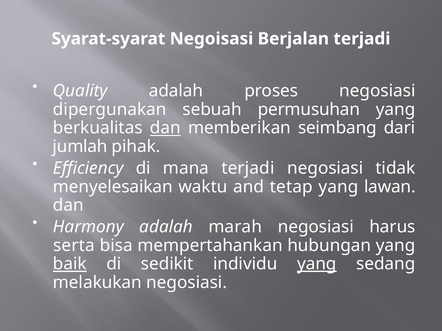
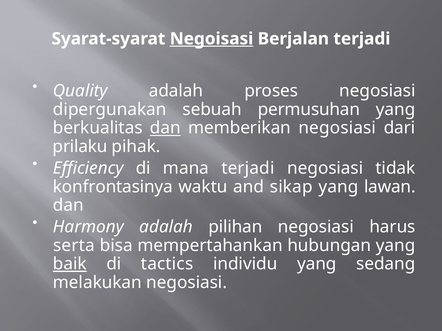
Negoisasi underline: none -> present (212, 39)
memberikan seimbang: seimbang -> negosiasi (337, 128)
jumlah: jumlah -> prilaku (80, 147)
menyelesaikan: menyelesaikan -> konfrontasinya (113, 187)
tetap: tetap -> sikap (291, 187)
marah: marah -> pilihan (235, 227)
sedikit: sedikit -> tactics (167, 264)
yang underline: present -> none (317, 264)
